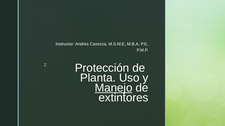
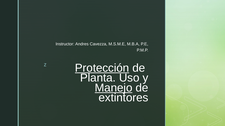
Protección underline: none -> present (102, 68)
